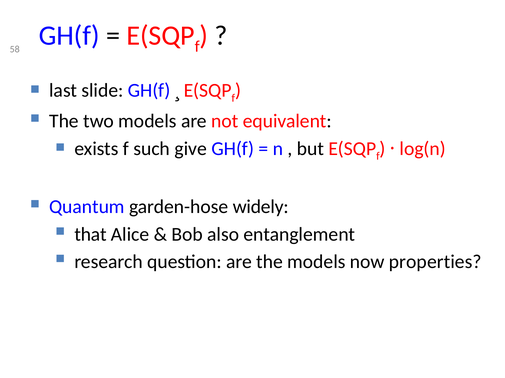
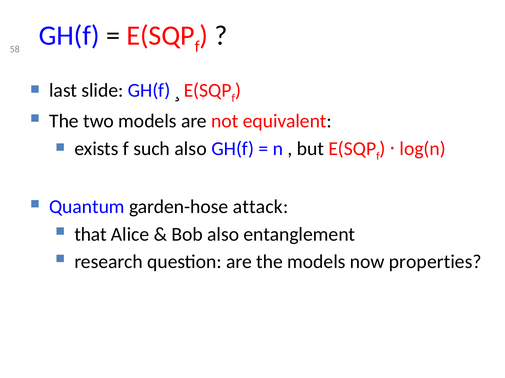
such give: give -> also (191, 149)
widely: widely -> attack (261, 207)
